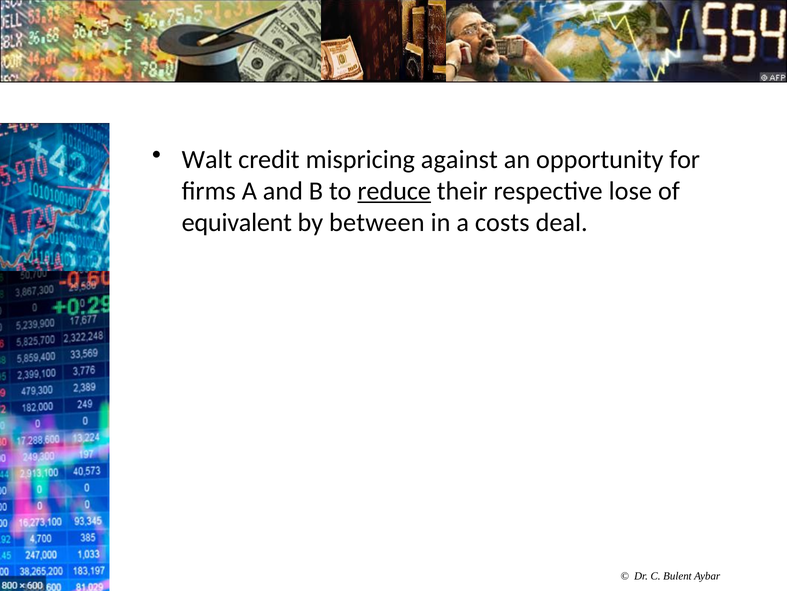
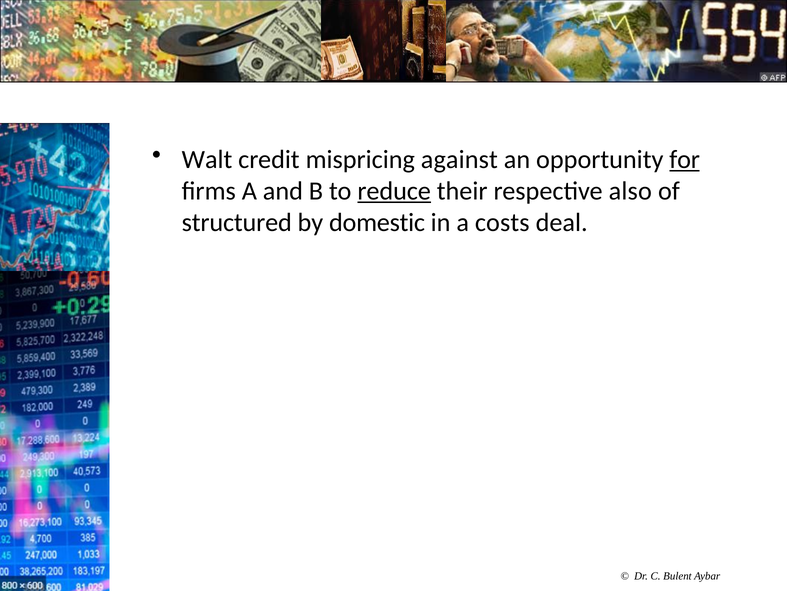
for underline: none -> present (685, 159)
lose: lose -> also (630, 191)
equivalent: equivalent -> structured (237, 222)
between: between -> domestic (377, 222)
